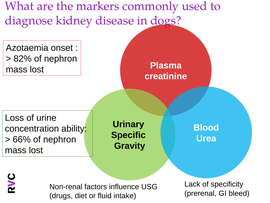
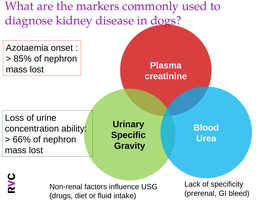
82%: 82% -> 85% (23, 59)
